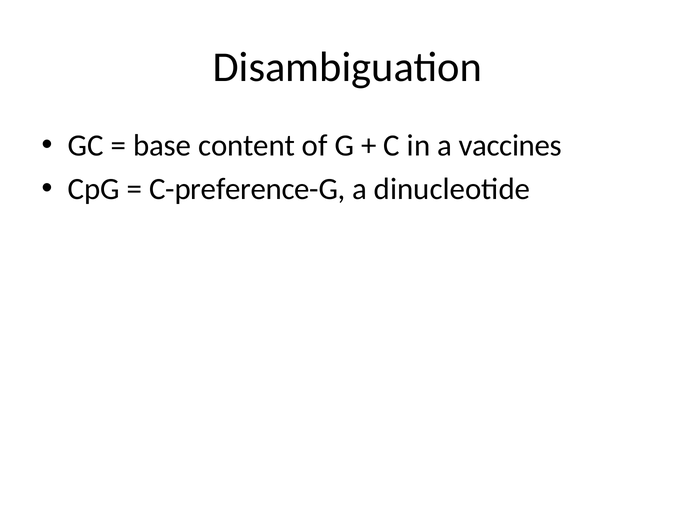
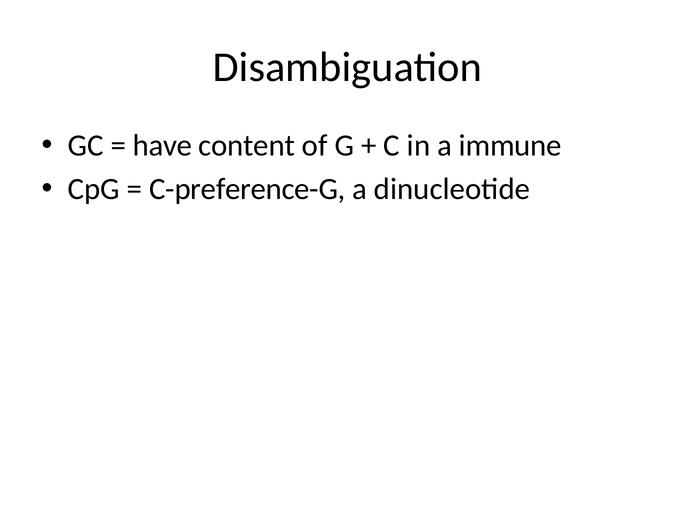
base: base -> have (162, 146)
vaccines: vaccines -> immune (510, 146)
